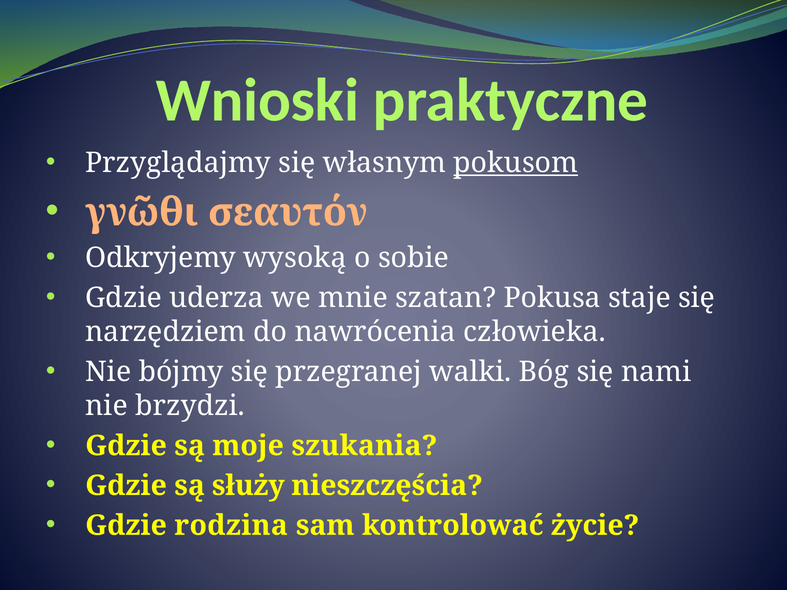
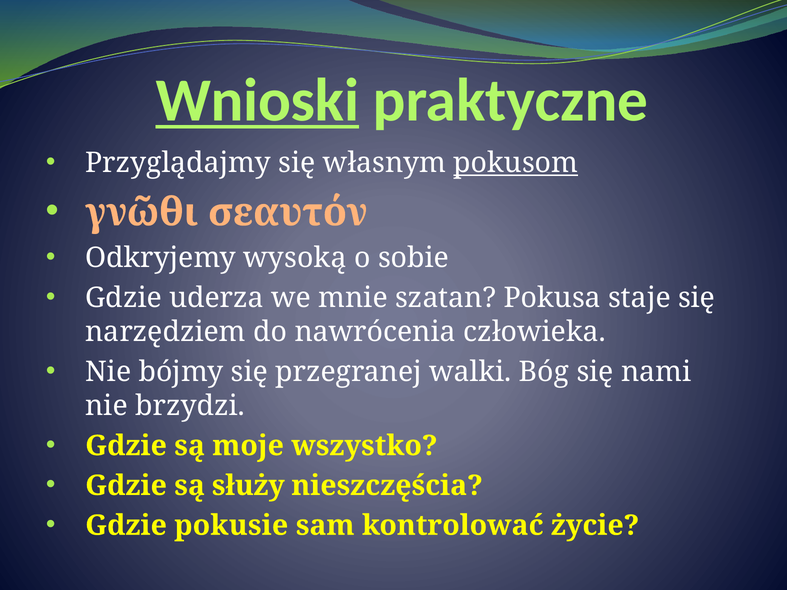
Wnioski underline: none -> present (257, 101)
szukania: szukania -> wszystko (364, 446)
rodzina: rodzina -> pokusie (231, 526)
